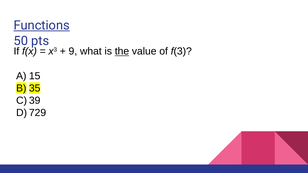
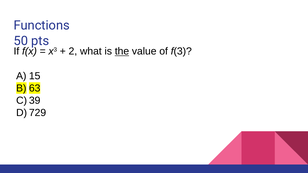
Functions underline: present -> none (42, 25)
9: 9 -> 2 (73, 51)
35: 35 -> 63 (35, 88)
